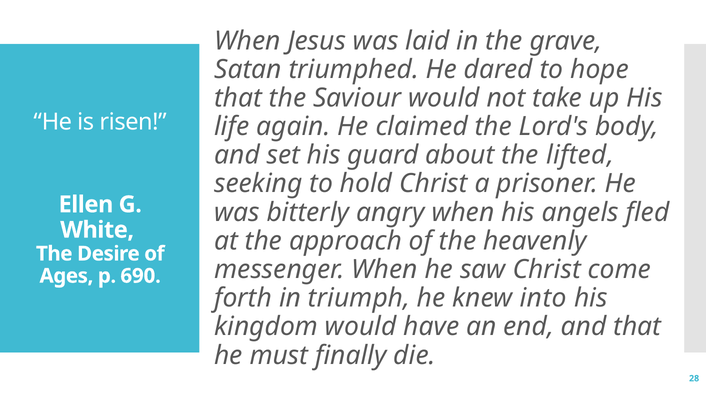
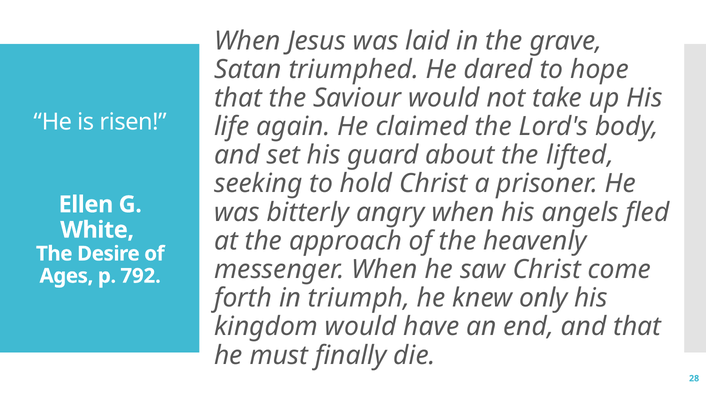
690: 690 -> 792 (141, 276)
into: into -> only (543, 298)
